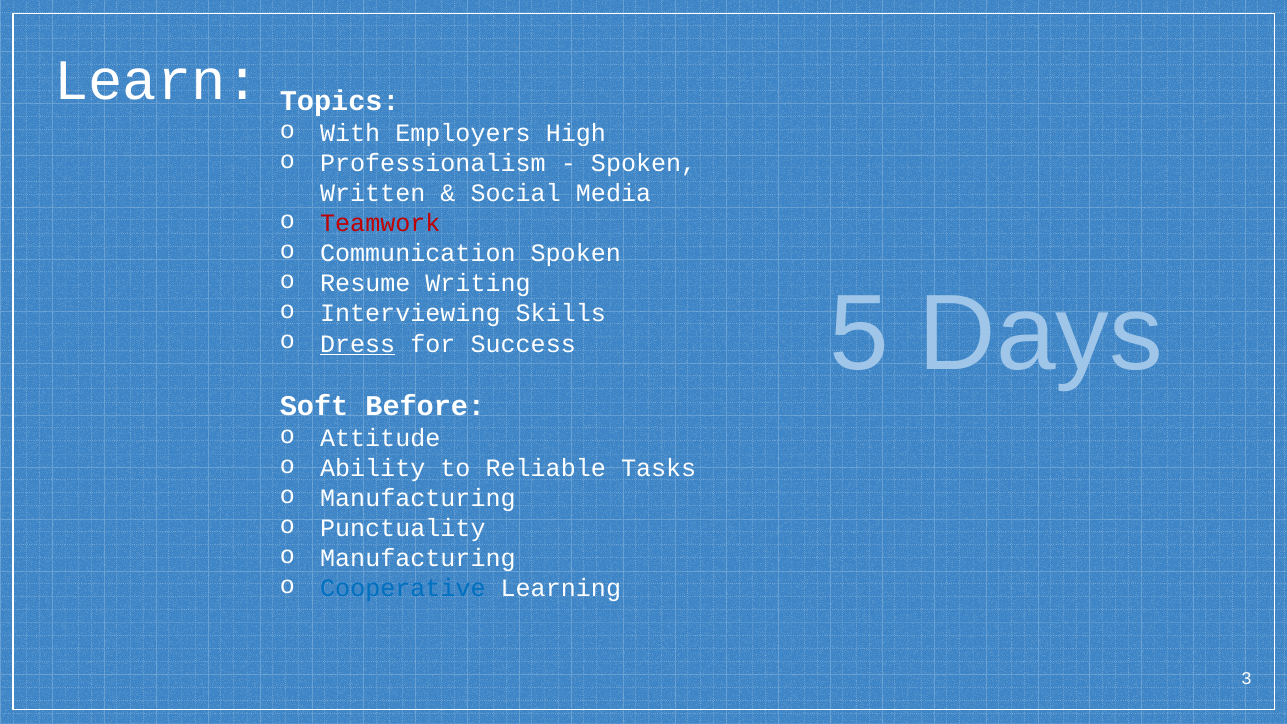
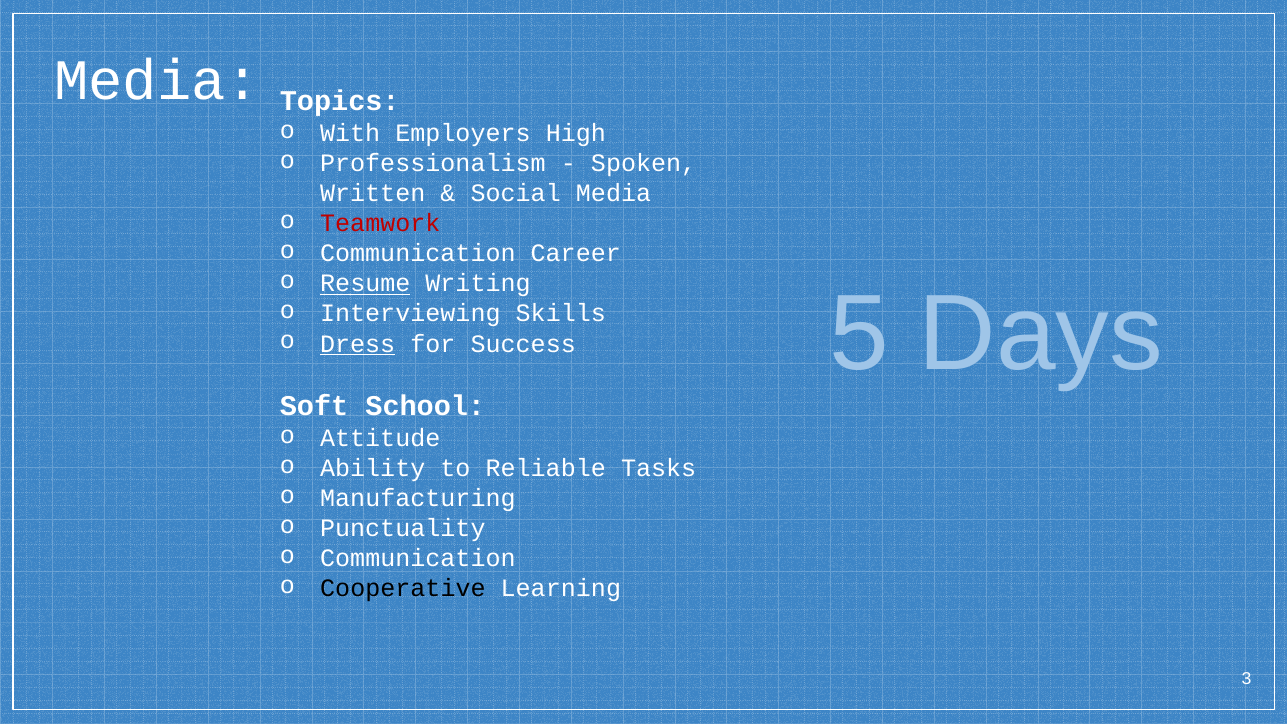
Learn: Learn -> Media (157, 81)
Communication Spoken: Spoken -> Career (576, 254)
Resume underline: none -> present (365, 284)
Before: Before -> School (425, 406)
Manufacturing: Manufacturing -> Communication (418, 558)
Cooperative colour: blue -> black (403, 588)
